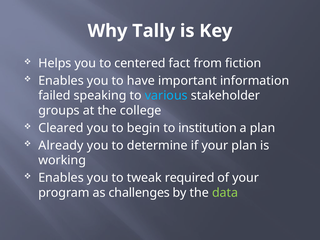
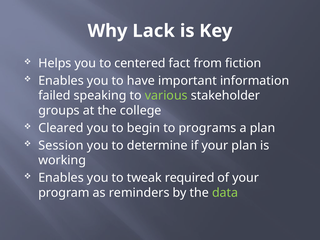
Tally: Tally -> Lack (154, 31)
various colour: light blue -> light green (166, 96)
institution: institution -> programs (207, 128)
Already: Already -> Session (61, 145)
challenges: challenges -> reminders (139, 193)
